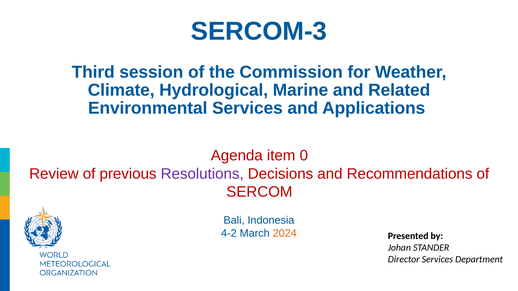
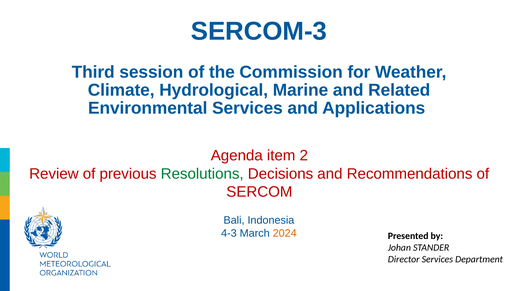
0: 0 -> 2 (304, 156)
Resolutions colour: purple -> green (202, 174)
4-2: 4-2 -> 4-3 (229, 234)
